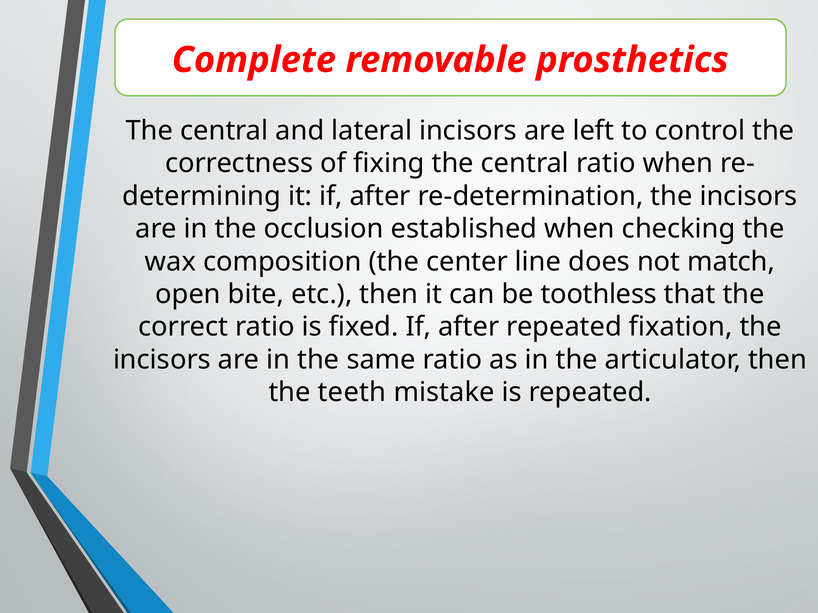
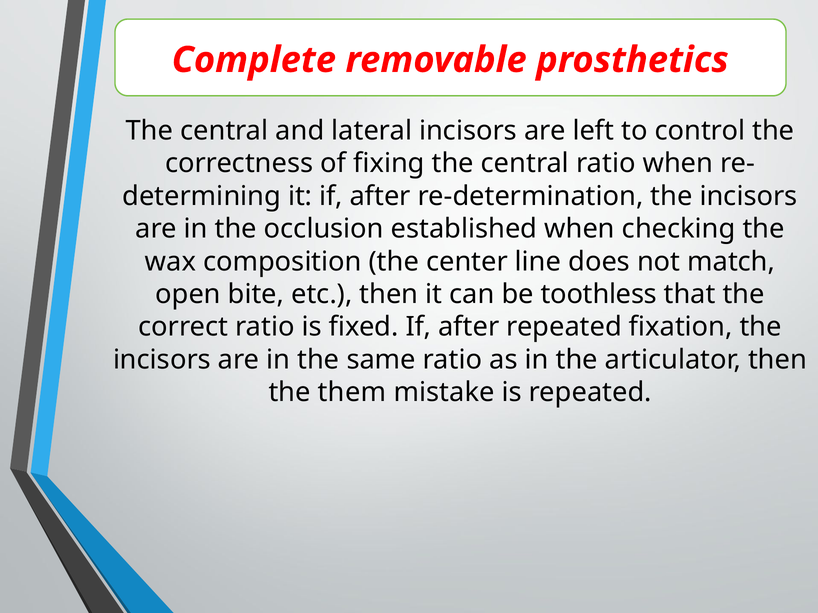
teeth: teeth -> them (352, 393)
